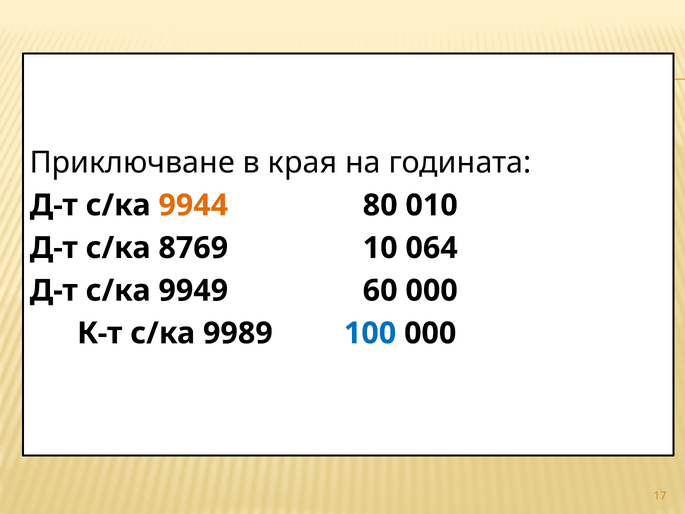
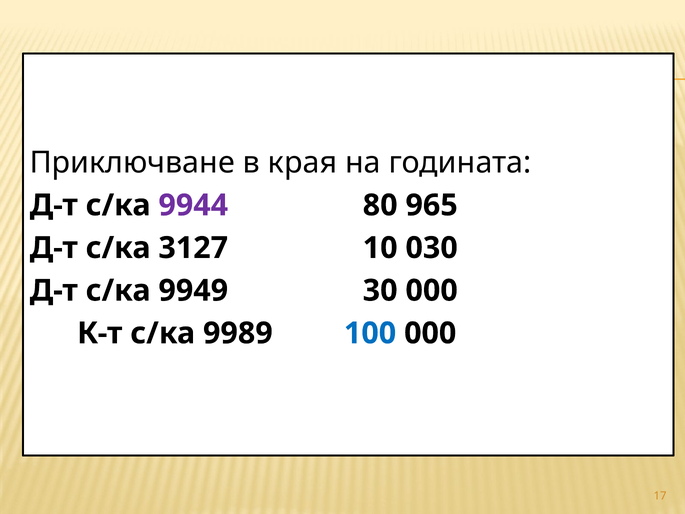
9944 colour: orange -> purple (193, 205)
010: 010 -> 965 (432, 205)
8769: 8769 -> 3127 (193, 248)
064: 064 -> 030 (432, 248)
60: 60 -> 30 (380, 290)
